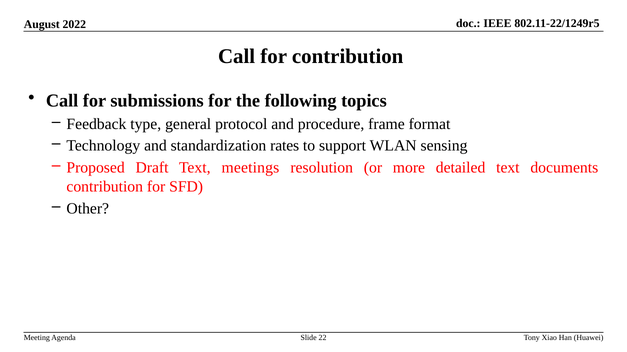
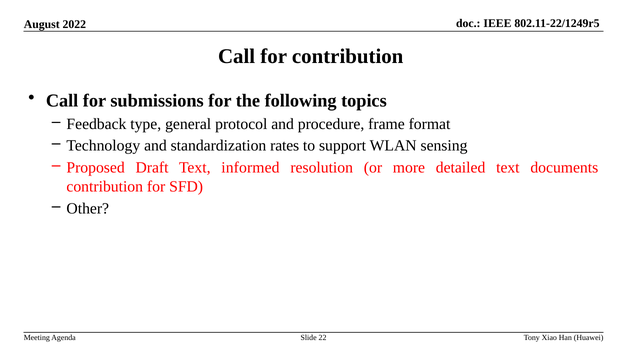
meetings: meetings -> informed (250, 168)
